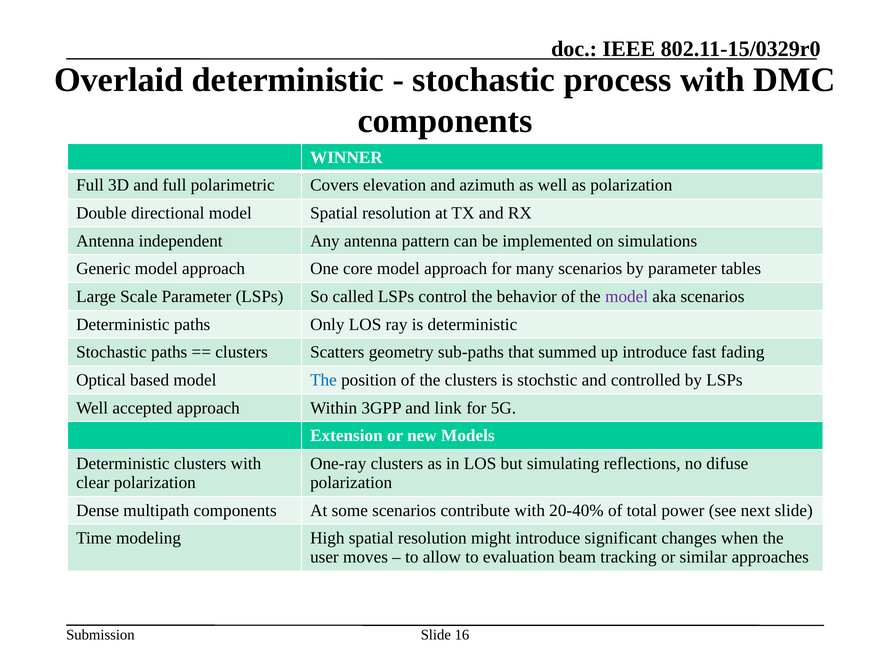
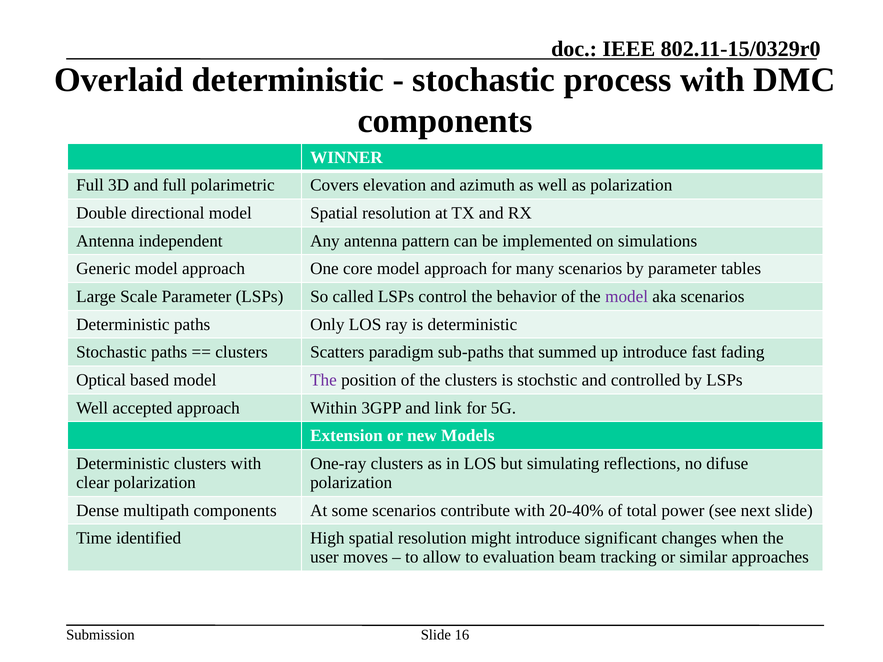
geometry: geometry -> paradigm (401, 352)
The colour: blue -> purple (323, 380)
modeling: modeling -> identified (149, 538)
